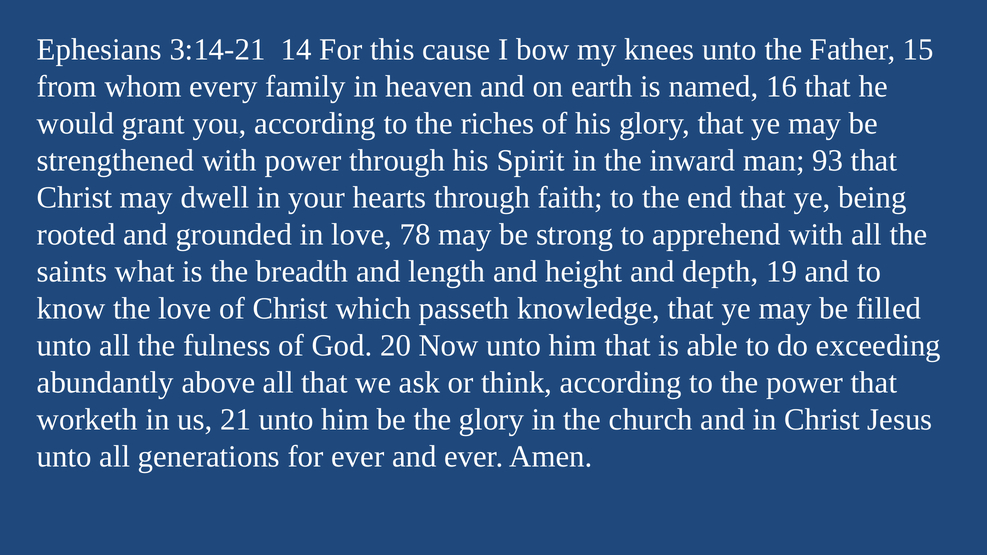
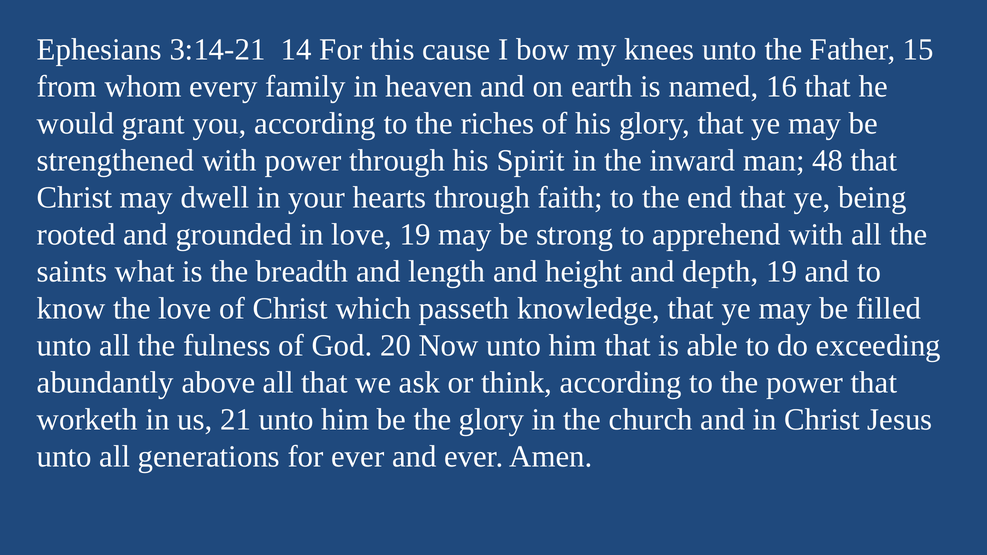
93: 93 -> 48 (828, 160)
love 78: 78 -> 19 (415, 234)
